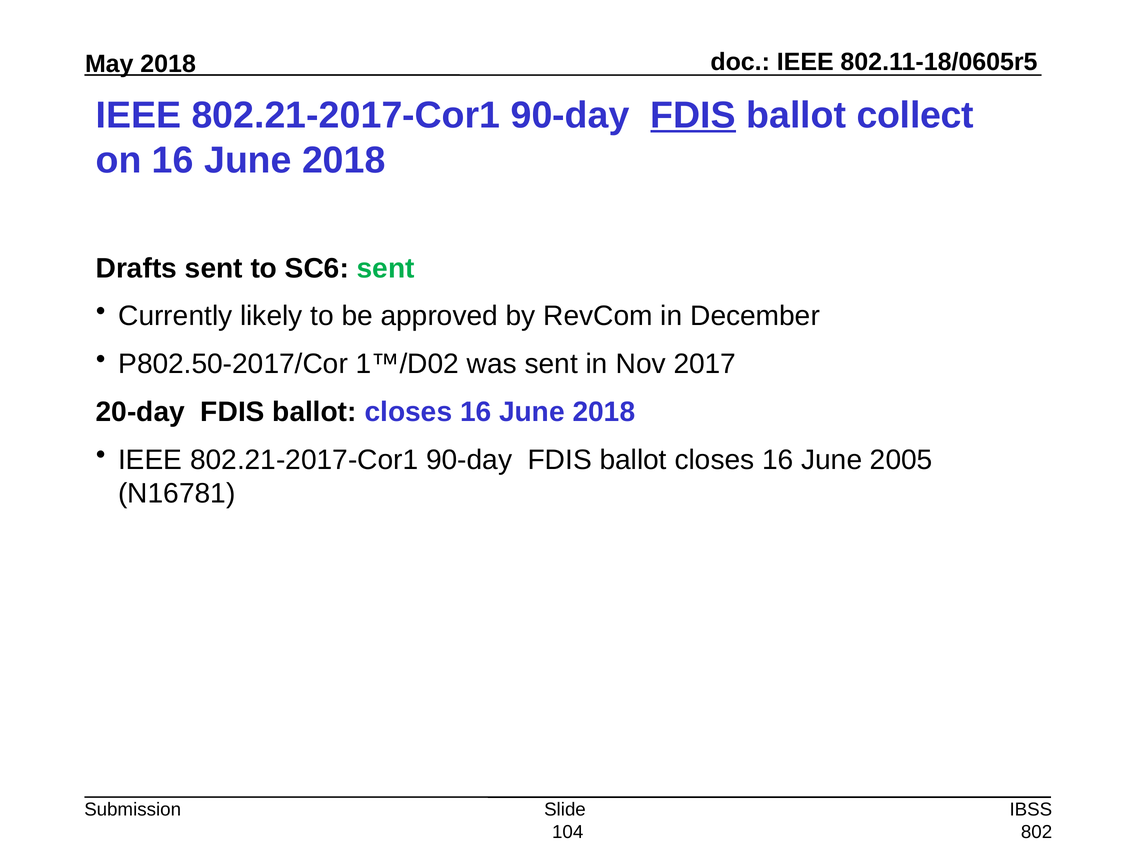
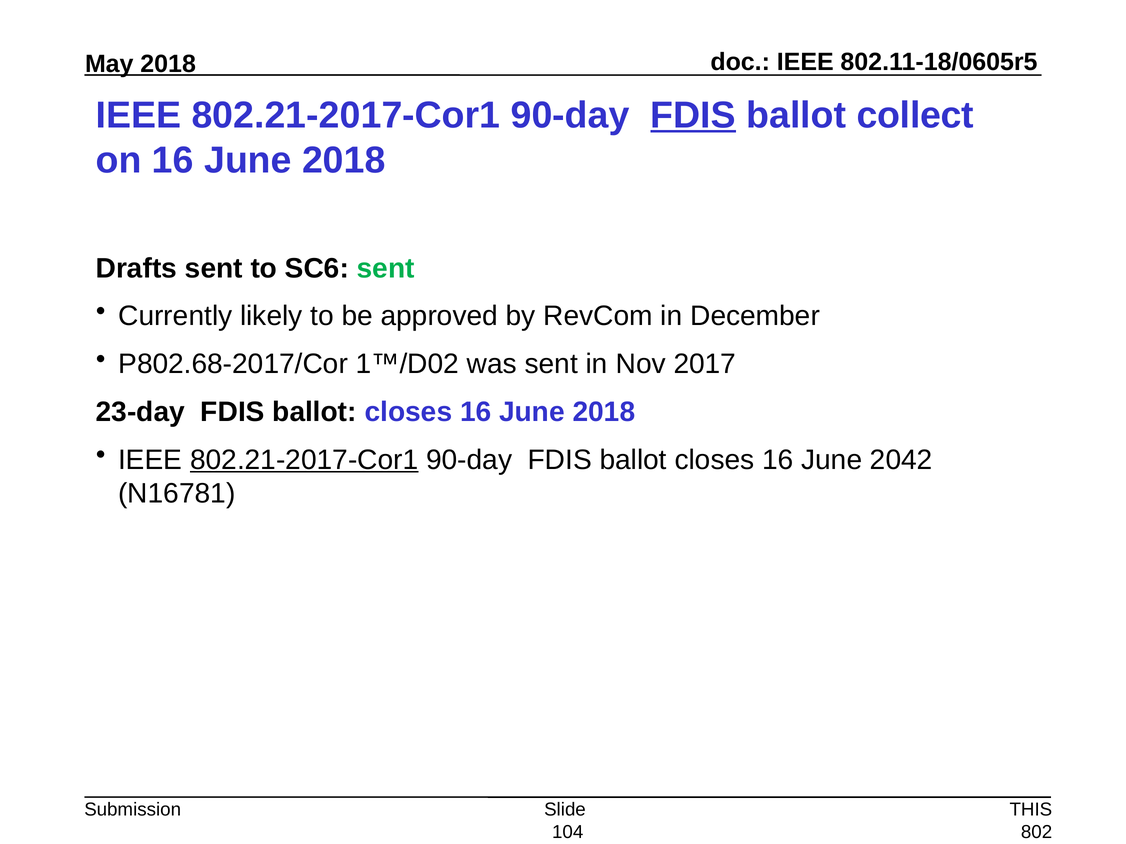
P802.50-2017/Cor: P802.50-2017/Cor -> P802.68-2017/Cor (233, 364)
20-day: 20-day -> 23-day (140, 412)
802.21-2017-Cor1 underline: none -> present (304, 460)
2005: 2005 -> 2042 (901, 460)
IBSS: IBSS -> THIS (1031, 810)
